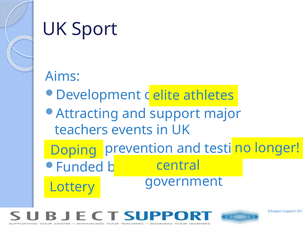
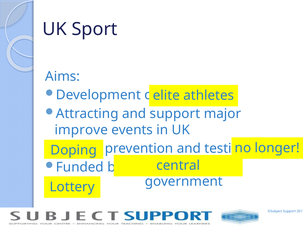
teachers: teachers -> improve (81, 130)
